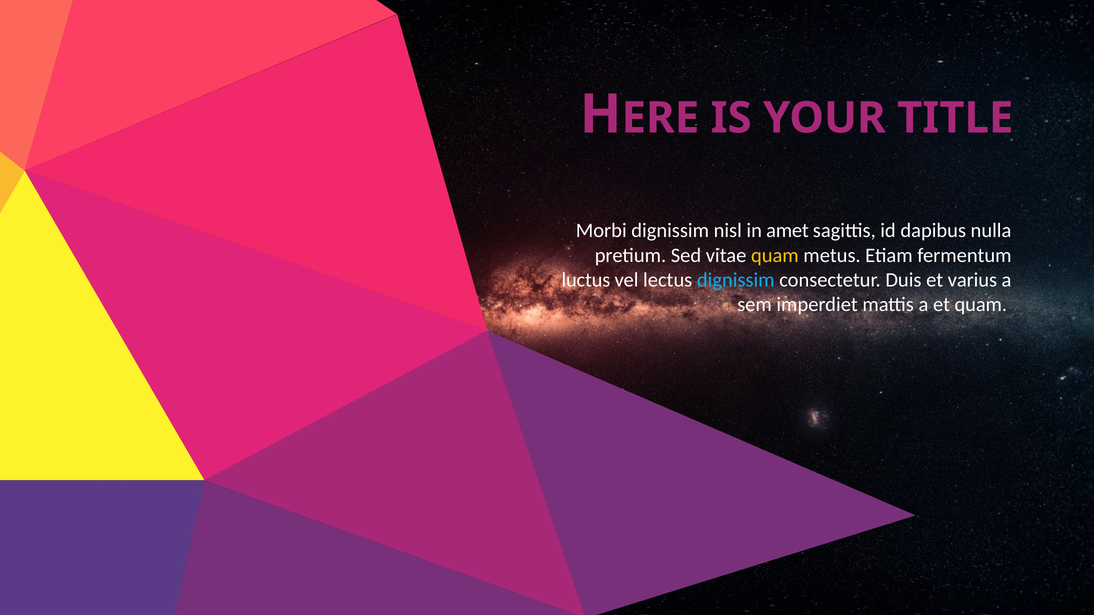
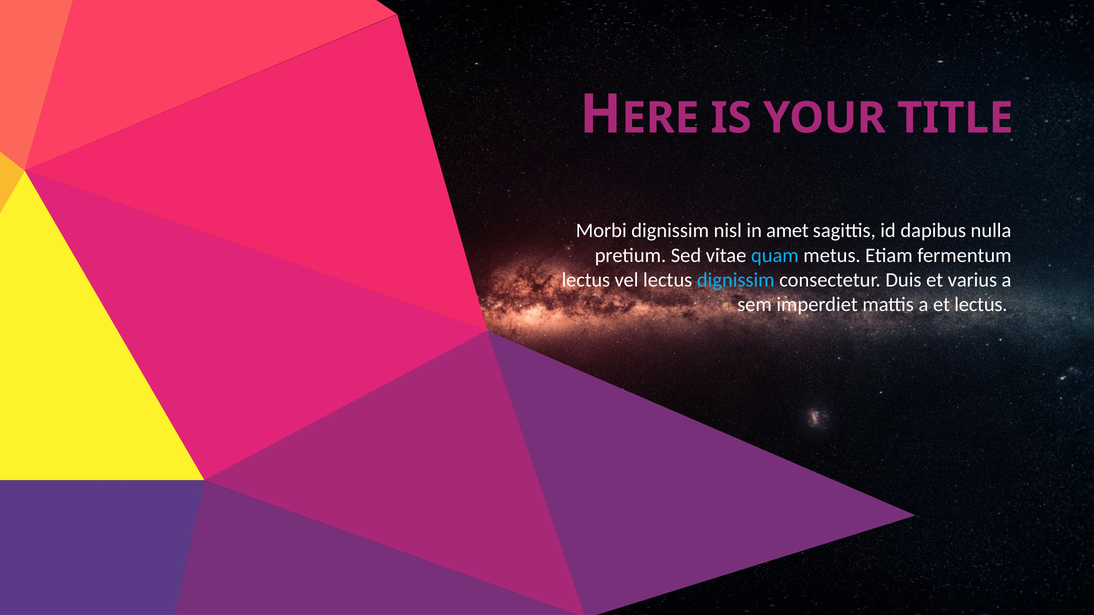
quam colour: yellow -> light blue (775, 255)
luctus: luctus -> lectus (586, 280)
et quam: quam -> lectus (981, 305)
